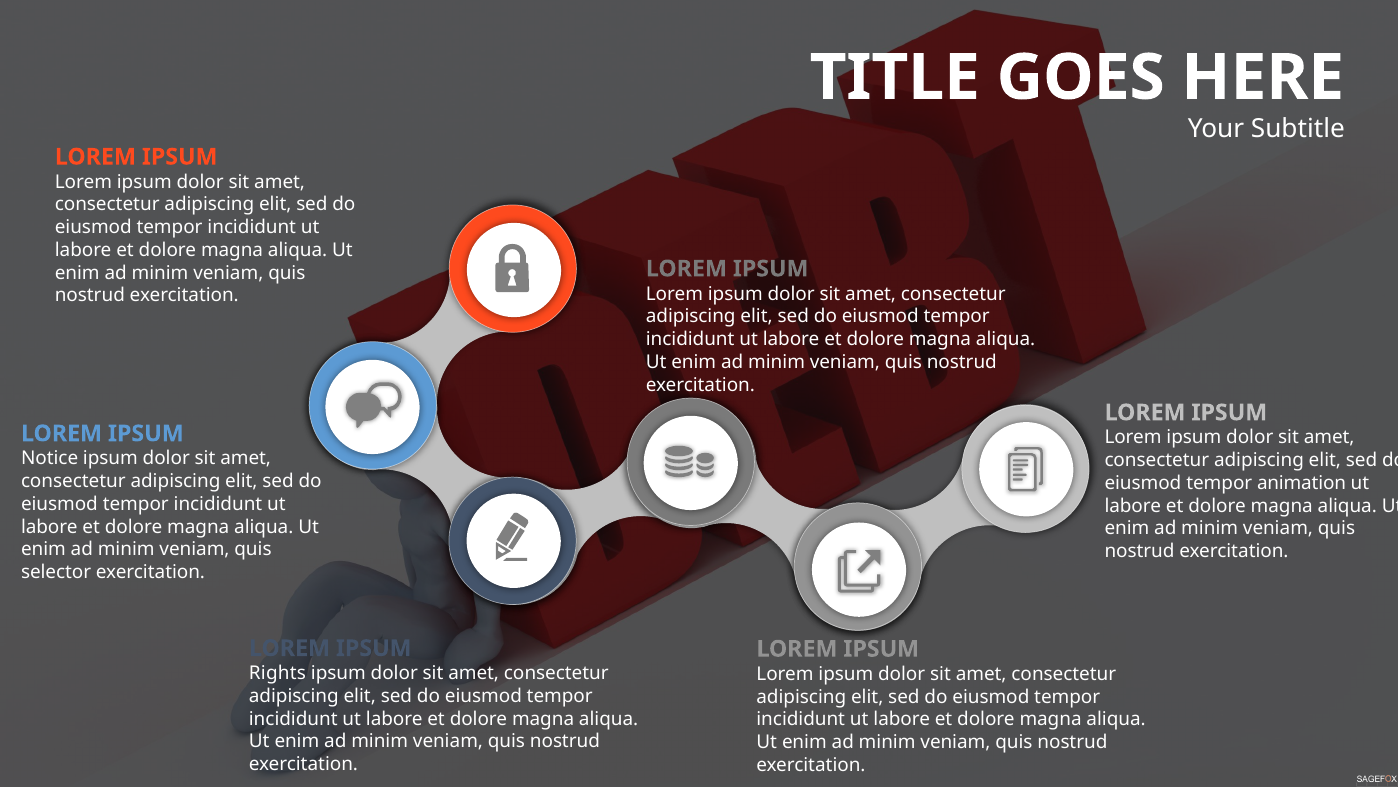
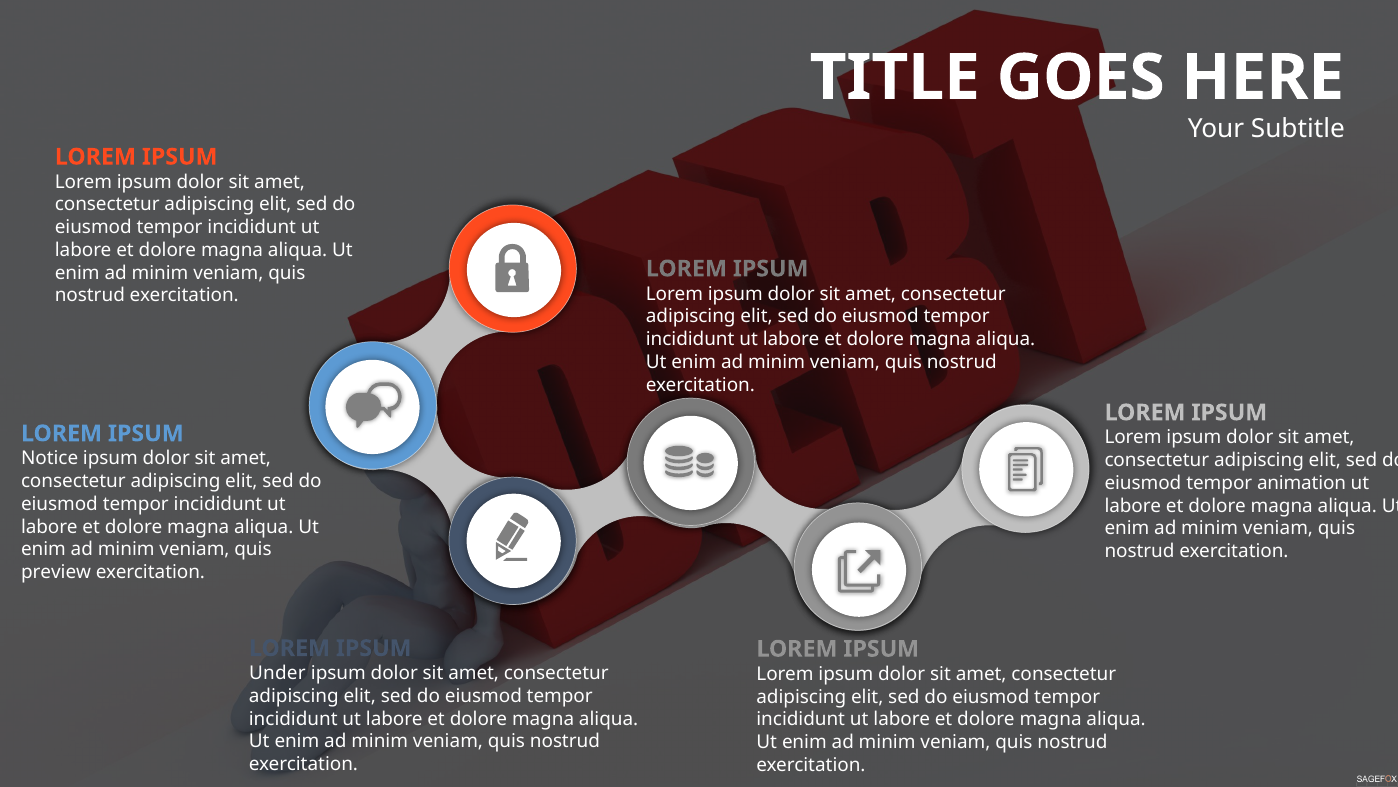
selector: selector -> preview (56, 572)
Rights: Rights -> Under (277, 673)
